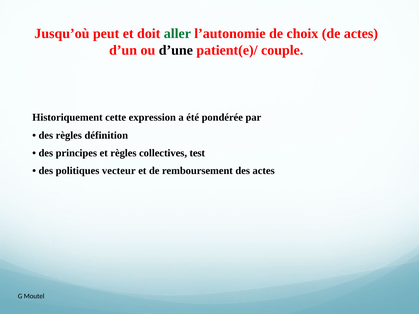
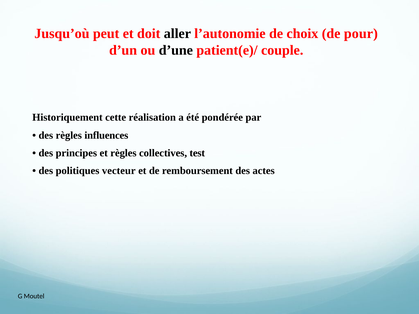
aller colour: green -> black (177, 34)
de actes: actes -> pour (361, 34)
expression: expression -> réalisation (152, 118)
définition: définition -> influences (106, 135)
